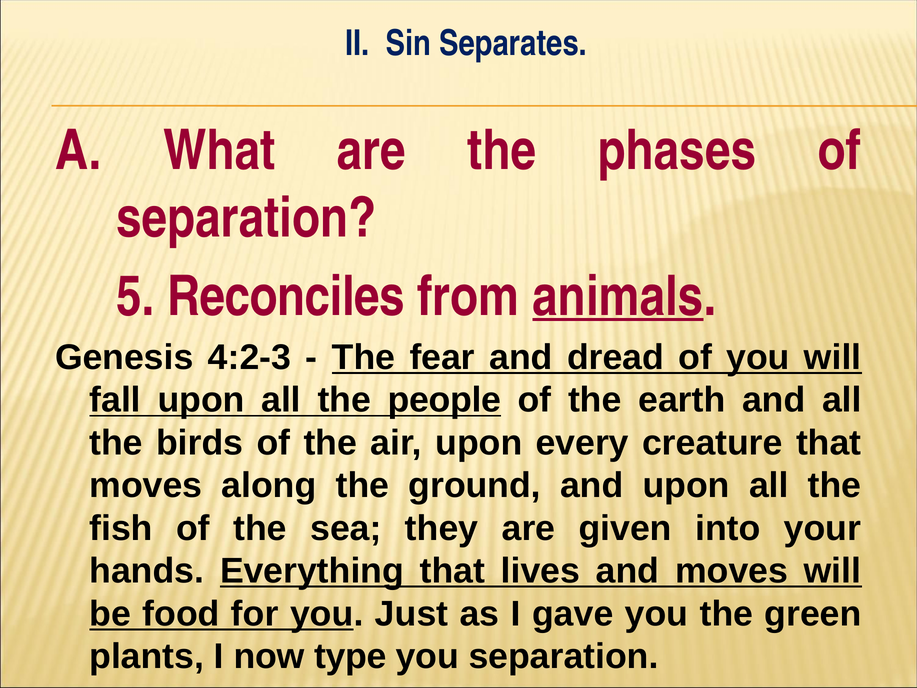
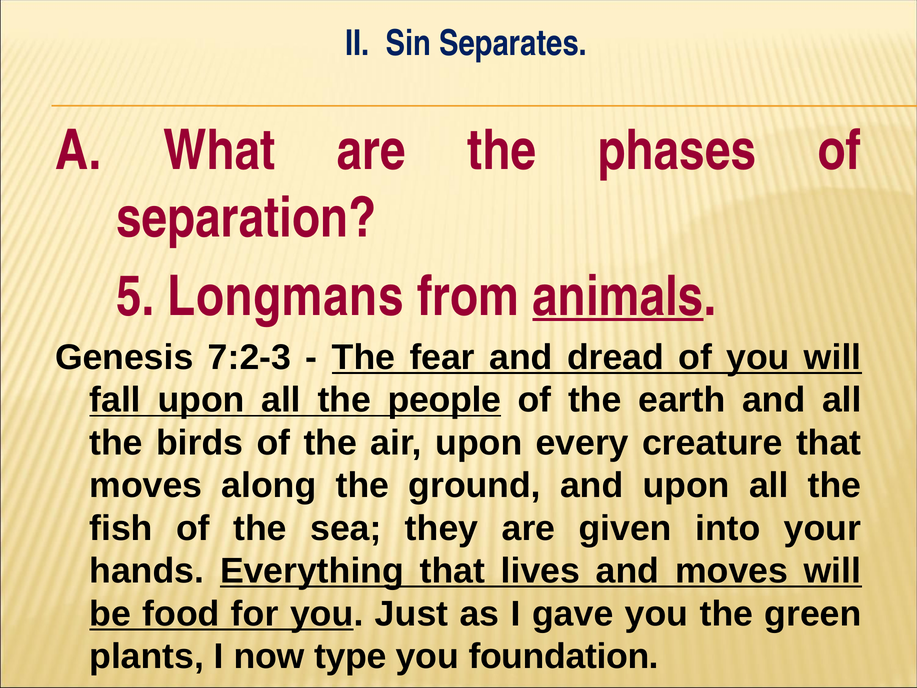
Reconciles: Reconciles -> Longmans (285, 297)
4:2-3: 4:2-3 -> 7:2-3 (249, 357)
you separation: separation -> foundation (564, 656)
